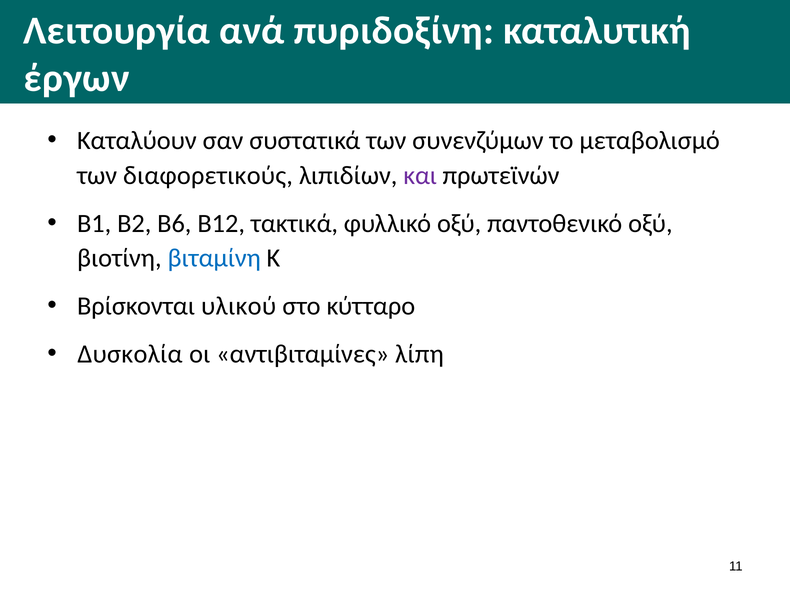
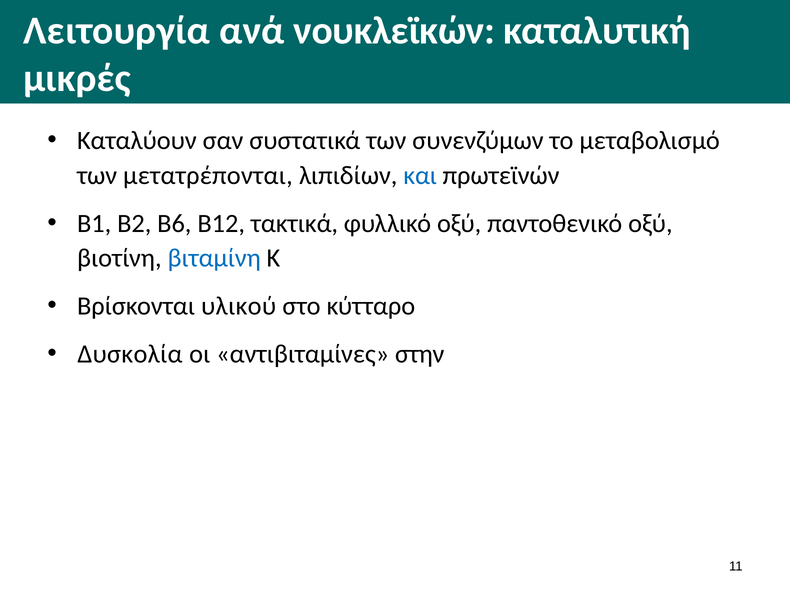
πυριδοξίνη: πυριδοξίνη -> νουκλεϊκών (394, 31)
έργων: έργων -> μικρές (77, 78)
διαφορετικούς: διαφορετικούς -> μετατρέπονται (208, 175)
και colour: purple -> blue (420, 175)
λίπη: λίπη -> στην (420, 354)
